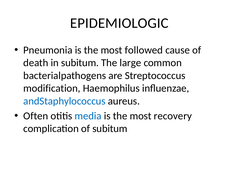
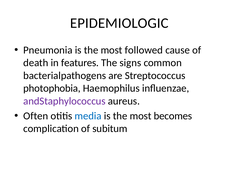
in subitum: subitum -> features (80, 63)
large: large -> signs (130, 63)
modification: modification -> photophobia (52, 88)
andStaphylococcus colour: blue -> purple (64, 101)
recovery: recovery -> becomes (173, 116)
